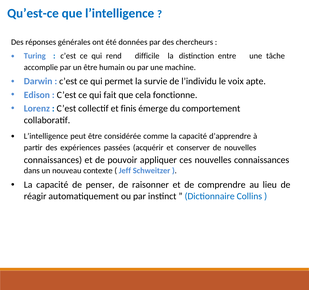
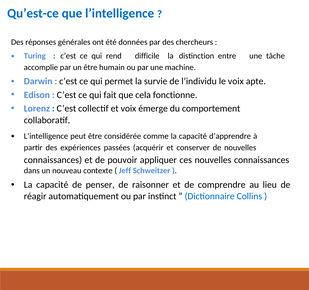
et finis: finis -> voix (128, 108)
